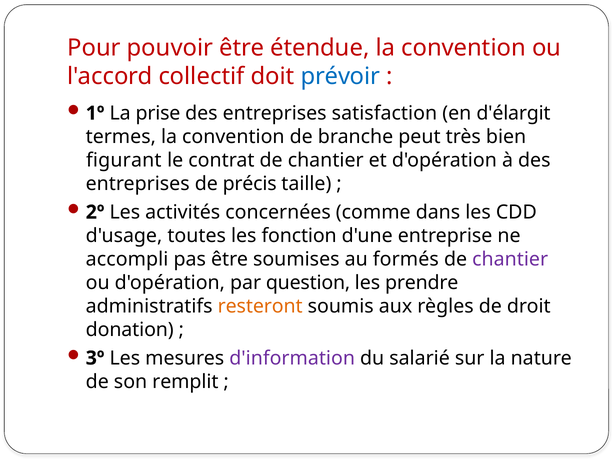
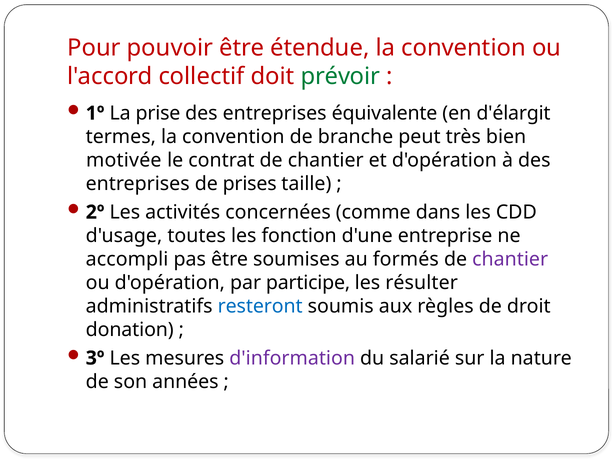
prévoir colour: blue -> green (340, 76)
satisfaction: satisfaction -> équivalente (385, 113)
figurant: figurant -> motivée (124, 160)
précis: précis -> prises (250, 184)
question: question -> participe (308, 283)
prendre: prendre -> résulter (422, 283)
resteront colour: orange -> blue (260, 306)
remplit: remplit -> années (185, 381)
